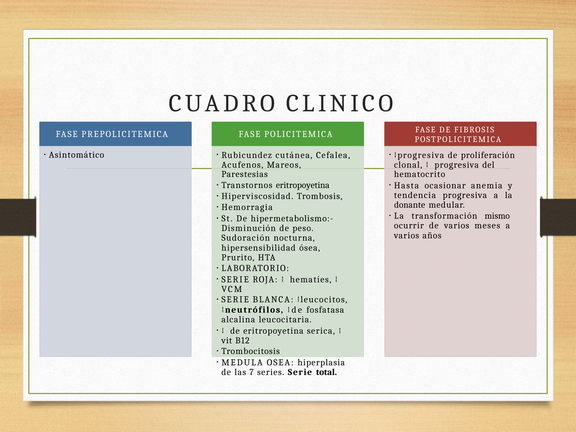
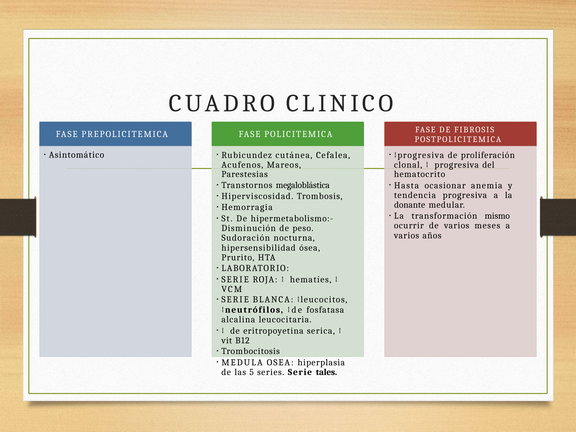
Transtornos eritropoyetina: eritropoyetina -> megaloblástica (303, 185)
7: 7 -> 5 (252, 372)
total: total -> tales (326, 372)
